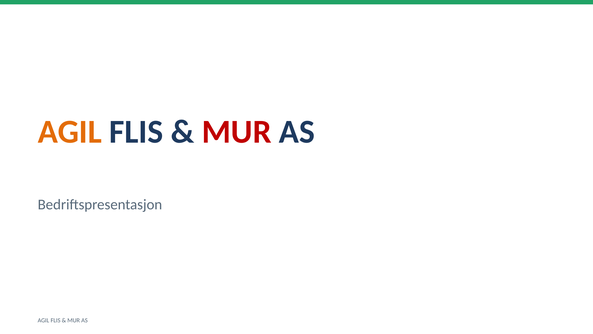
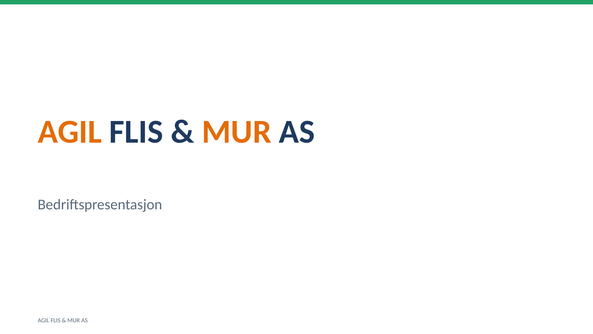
MUR colour: red -> orange (237, 132)
